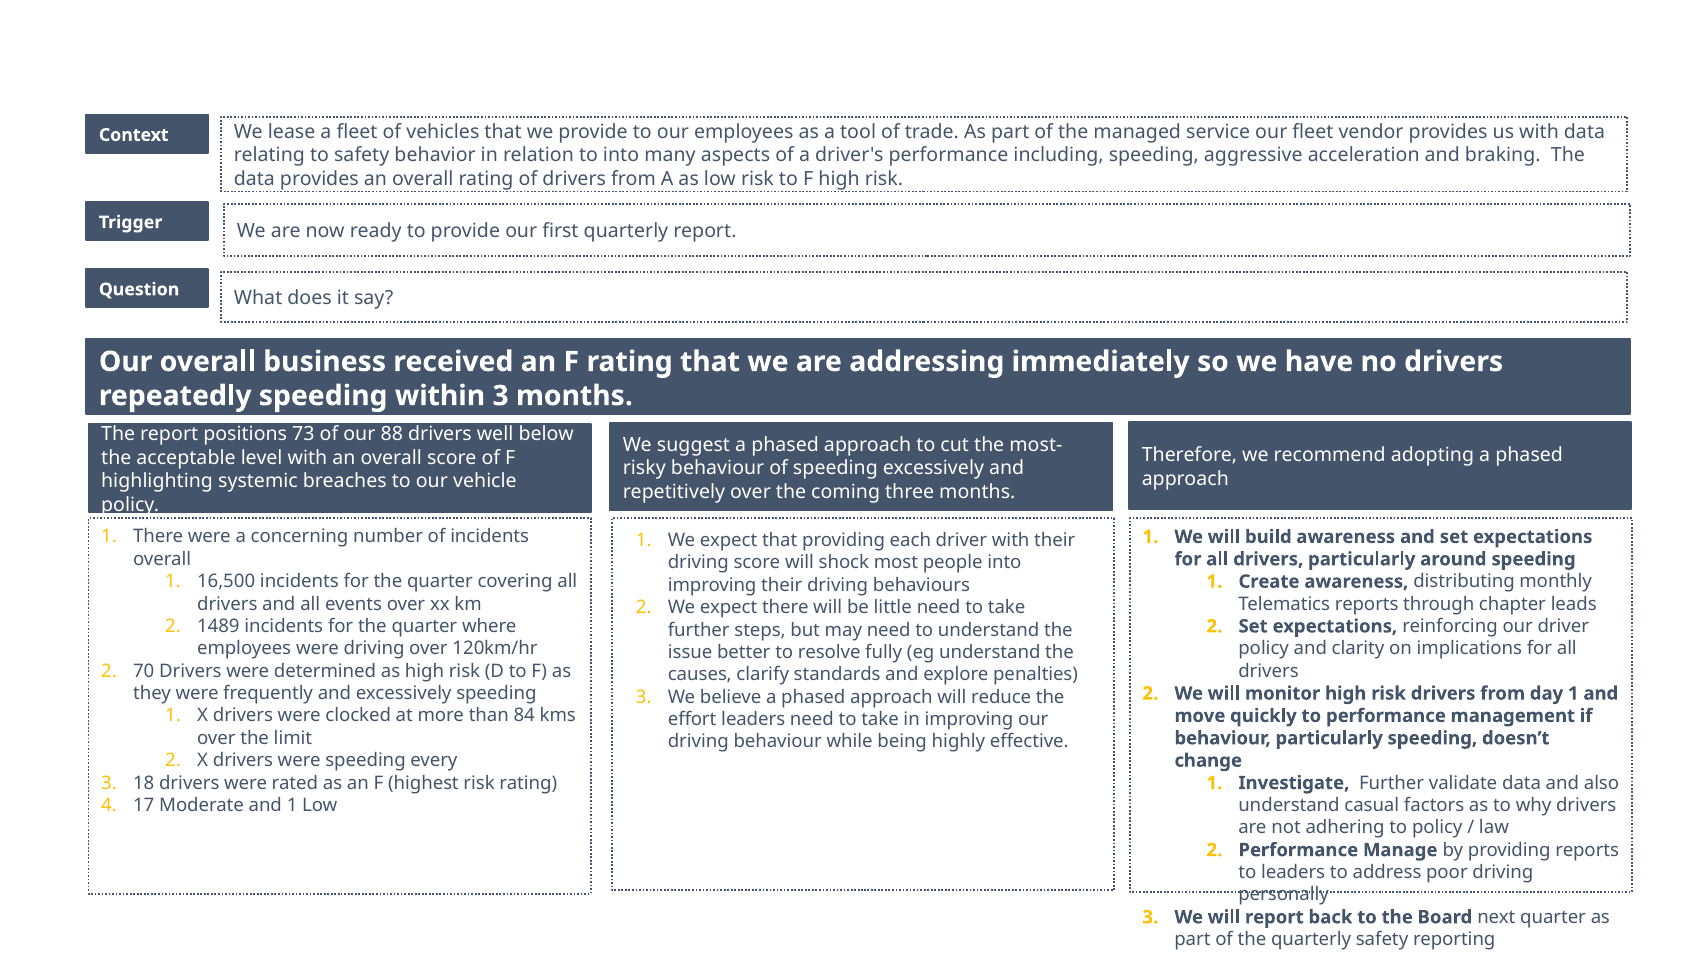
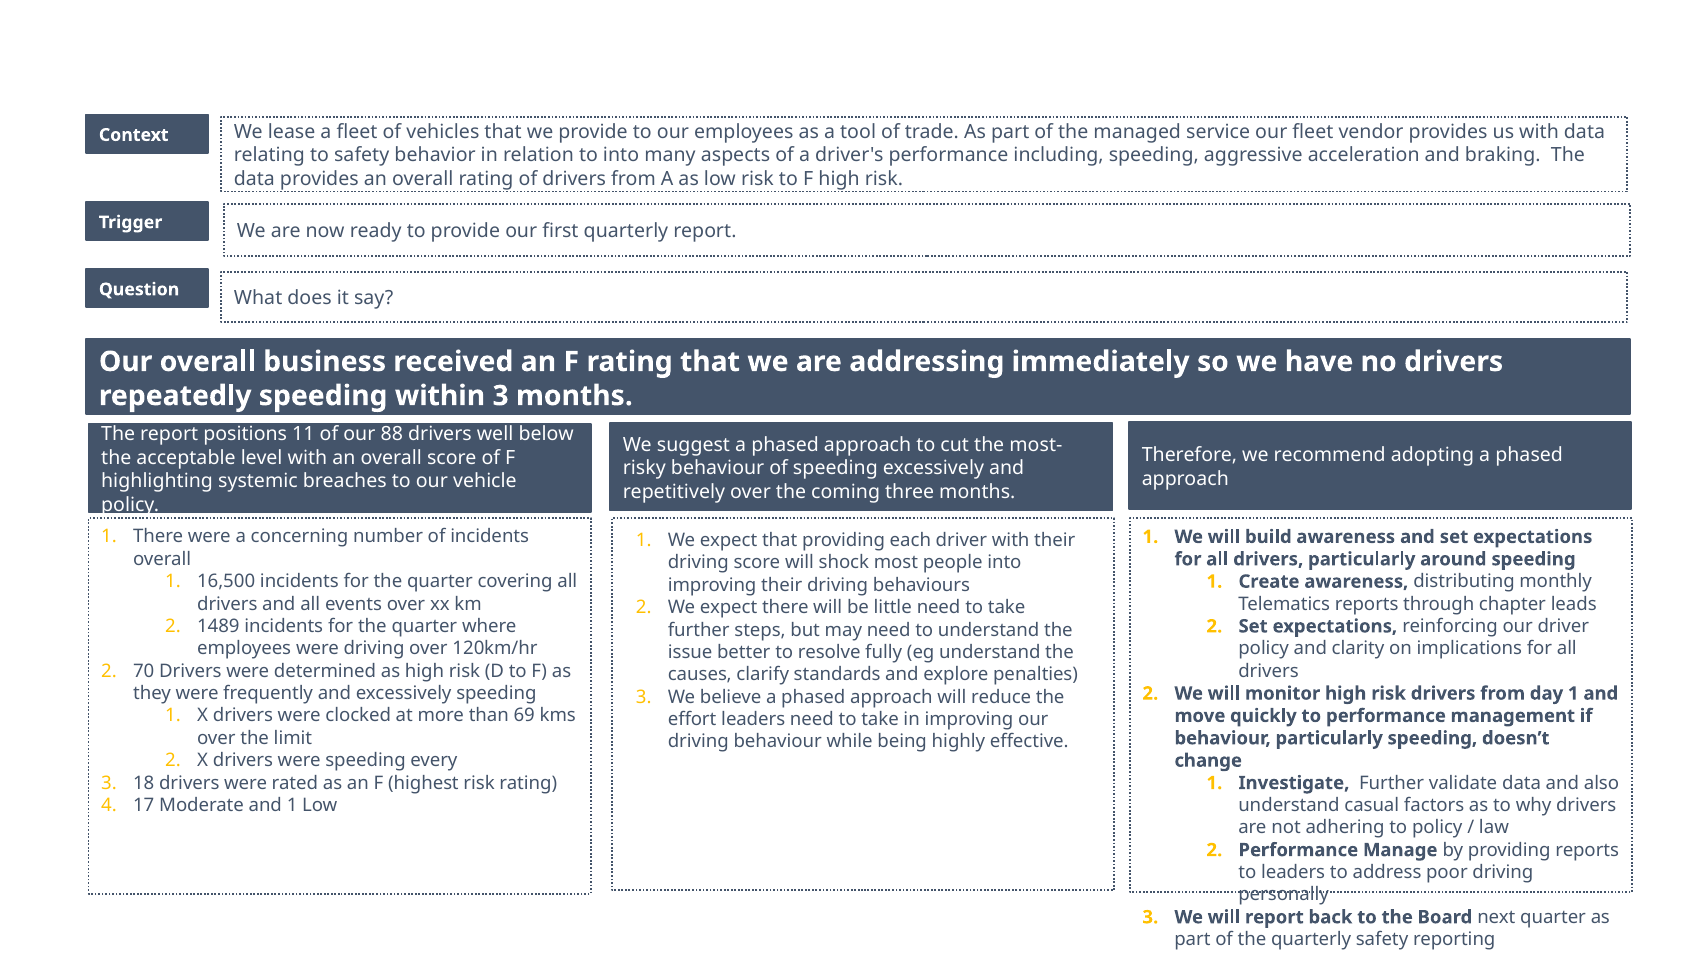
73: 73 -> 11 (303, 434)
84: 84 -> 69 (524, 716)
